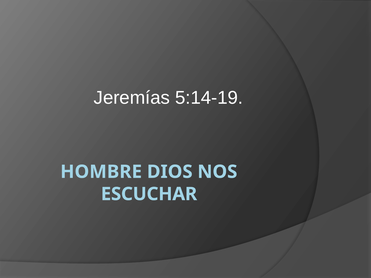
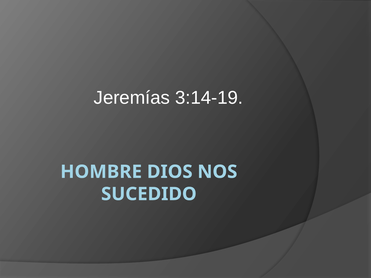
5:14-19: 5:14-19 -> 3:14-19 (209, 98)
ESCUCHAR: ESCUCHAR -> SUCEDIDO (149, 194)
